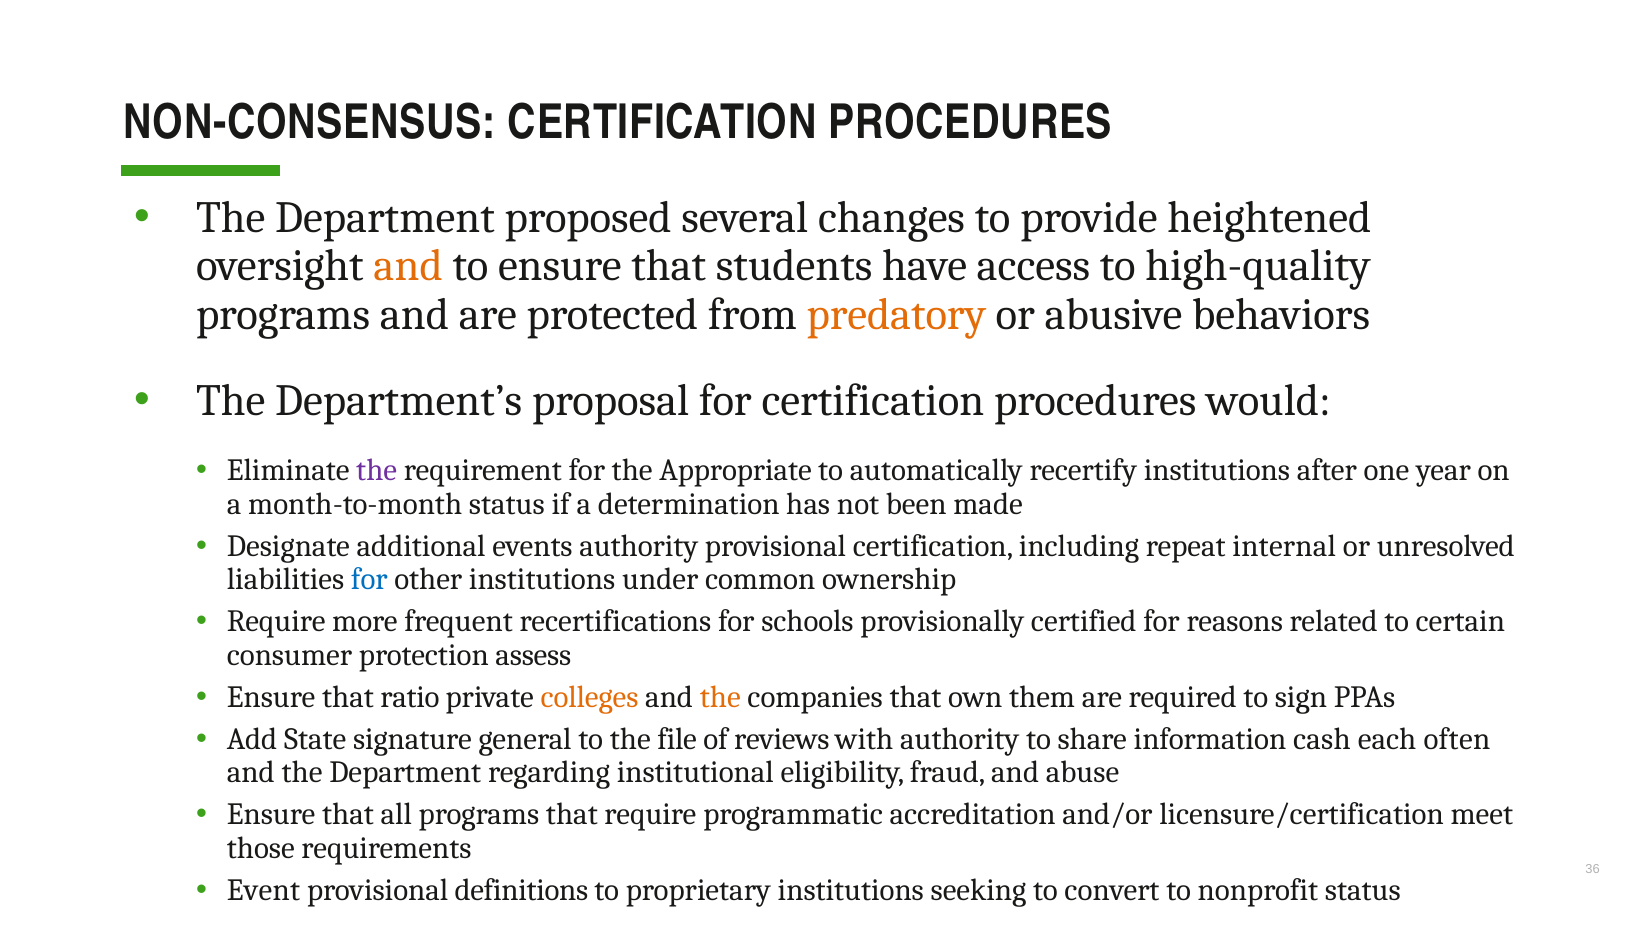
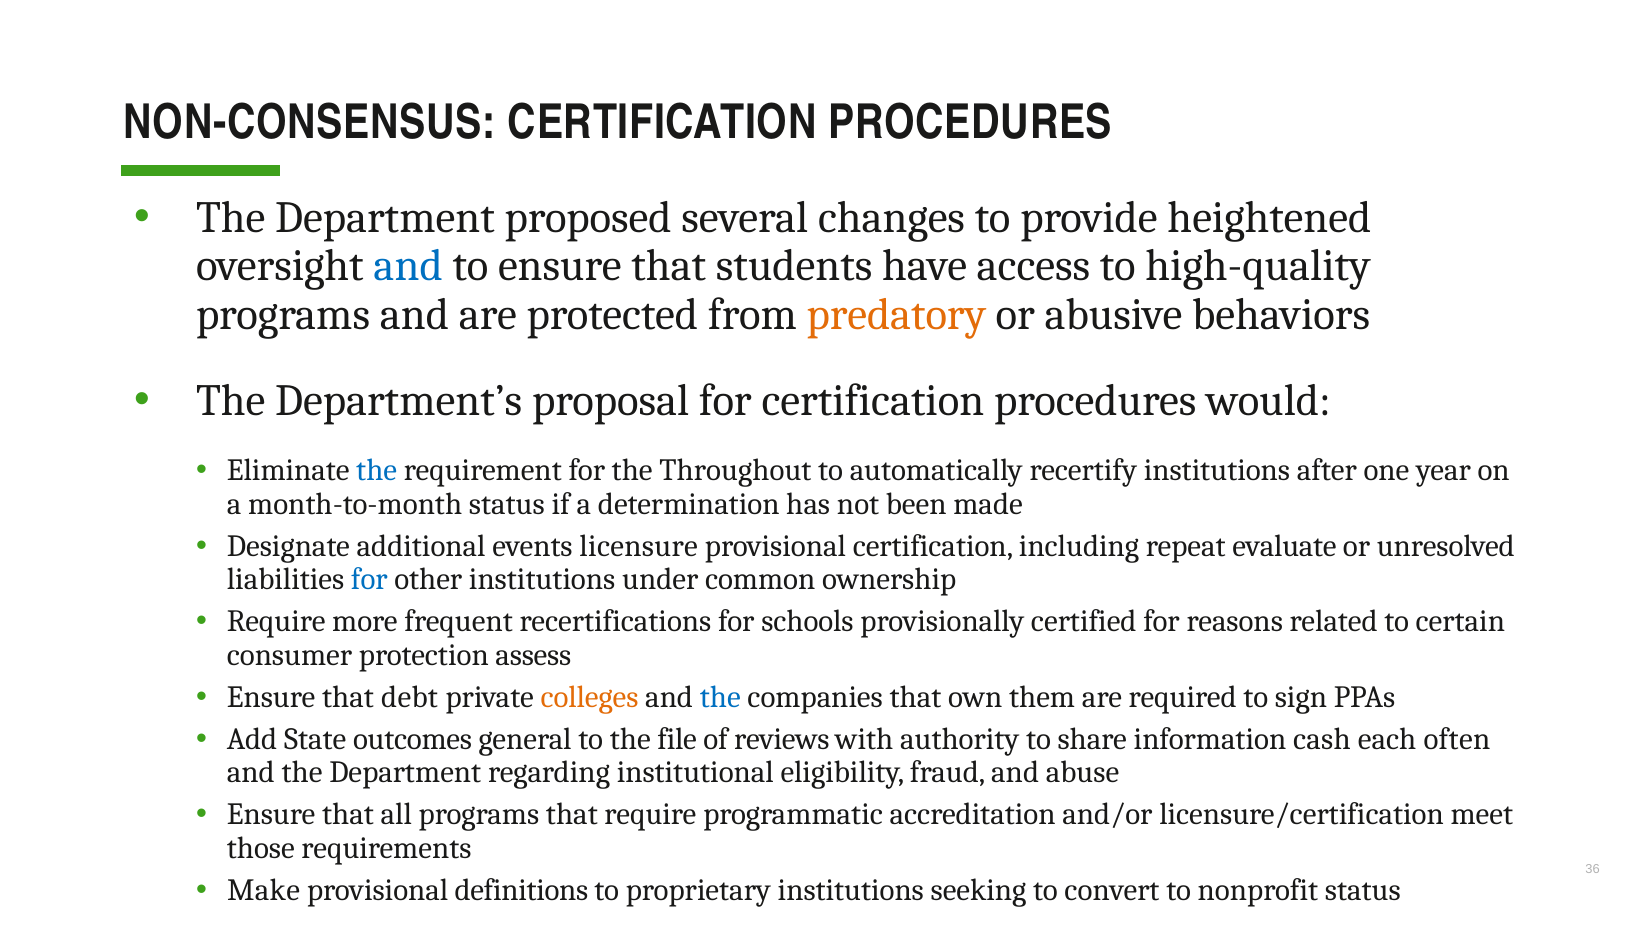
and colour: orange -> blue (408, 266)
the colour: purple -> blue (377, 471)
Appropriate: Appropriate -> Throughout (735, 471)
events authority: authority -> licensure (639, 546)
internal: internal -> evaluate (1284, 546)
ratio: ratio -> debt (410, 697)
the colour: orange -> blue (720, 697)
signature: signature -> outcomes (413, 739)
Event: Event -> Make (264, 890)
